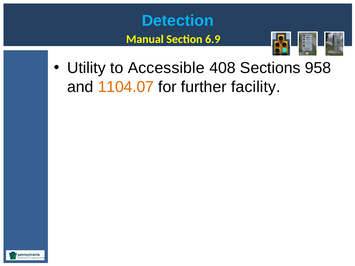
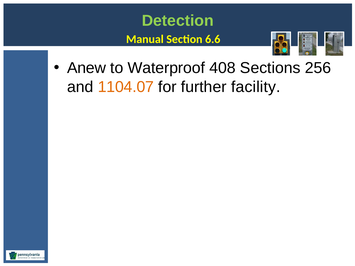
Detection colour: light blue -> light green (178, 21)
6.9: 6.9 -> 6.6 (213, 39)
Utility: Utility -> Anew (87, 68)
Accessible: Accessible -> Waterproof (166, 68)
958: 958 -> 256 (318, 68)
